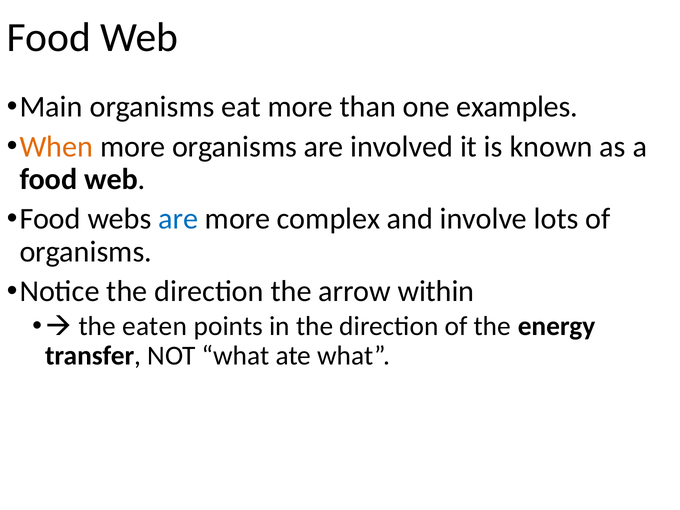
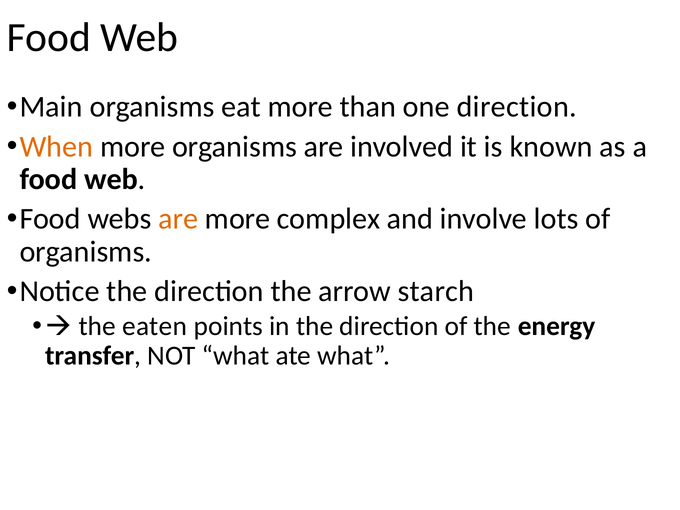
one examples: examples -> direction (517, 107)
are colour: blue -> orange (178, 219)
within: within -> starch (436, 291)
